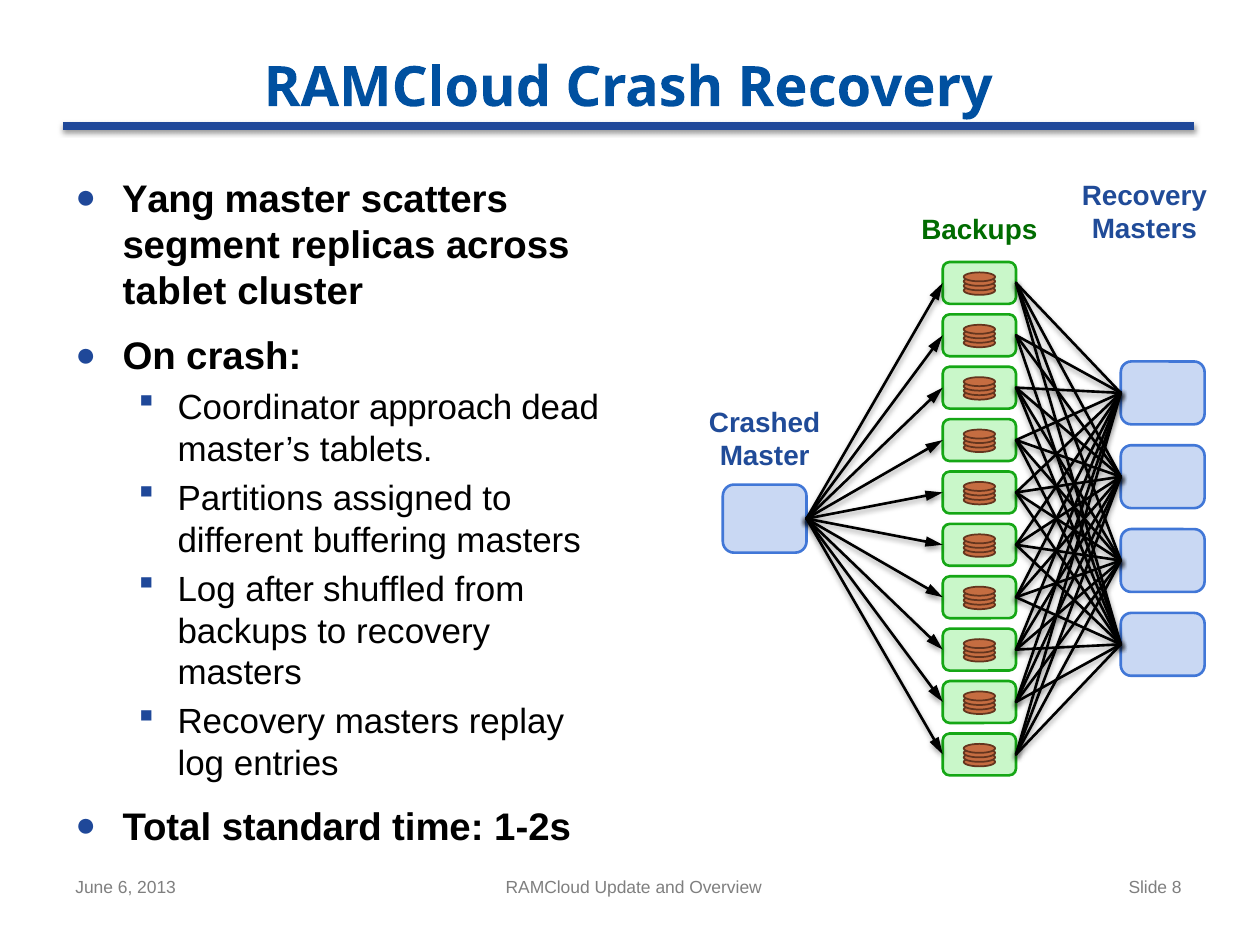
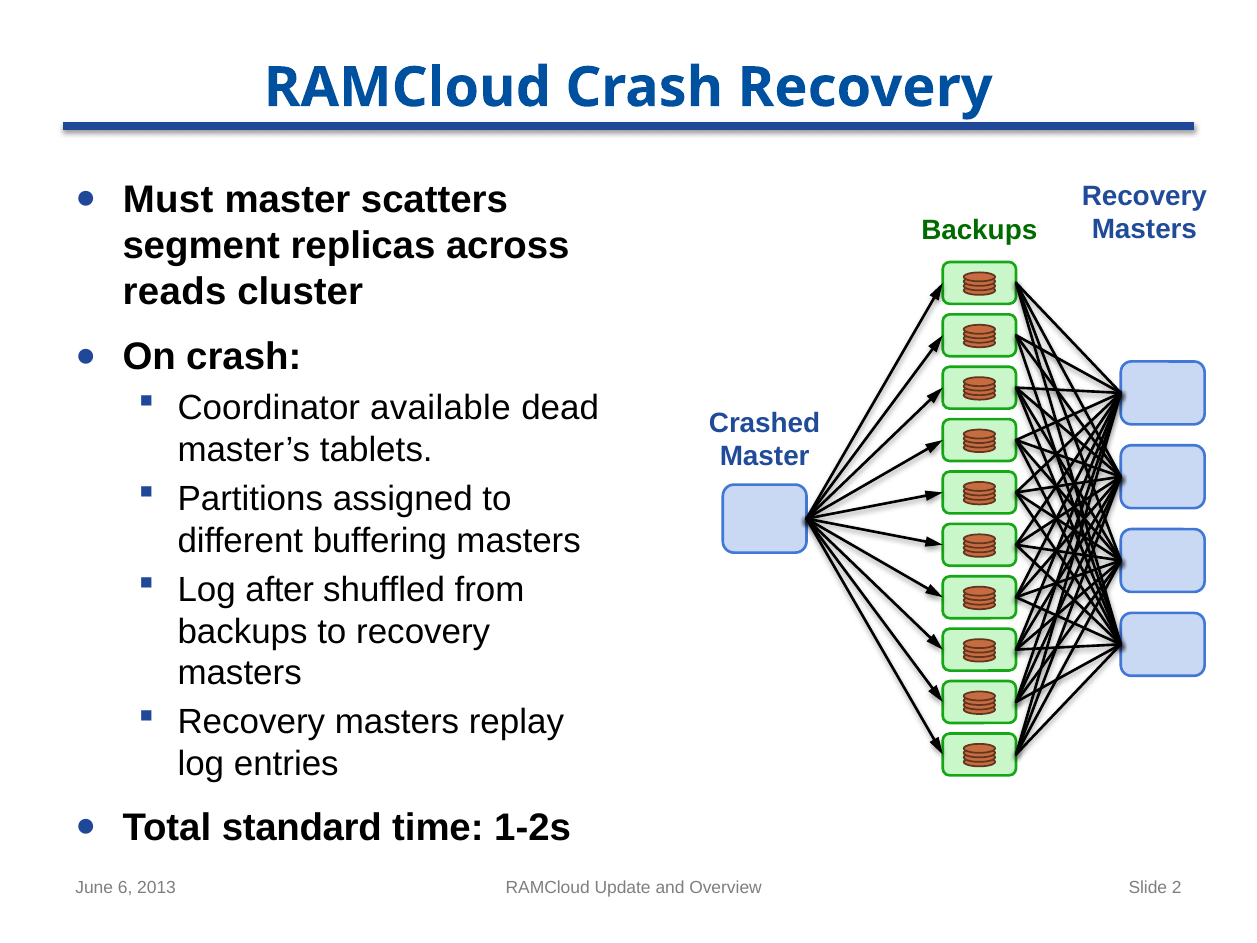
Yang: Yang -> Must (168, 200)
tablet: tablet -> reads (174, 292)
approach: approach -> available (440, 408)
8: 8 -> 2 (1177, 887)
